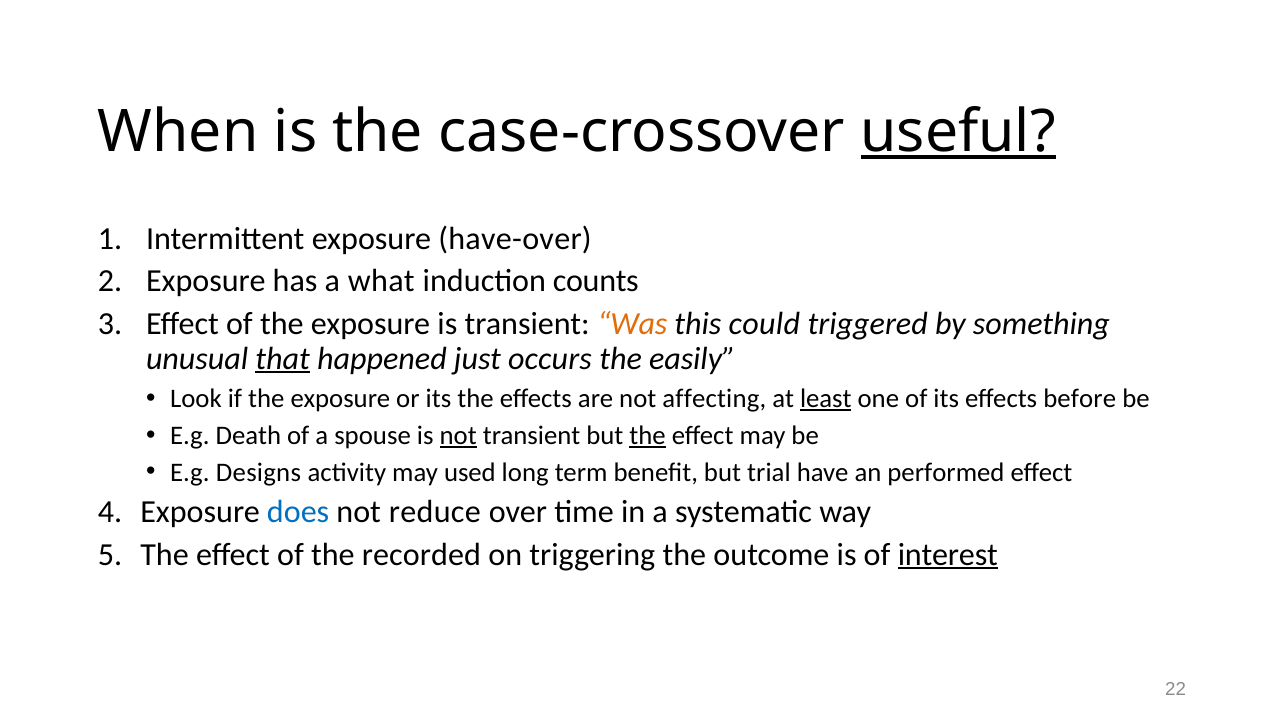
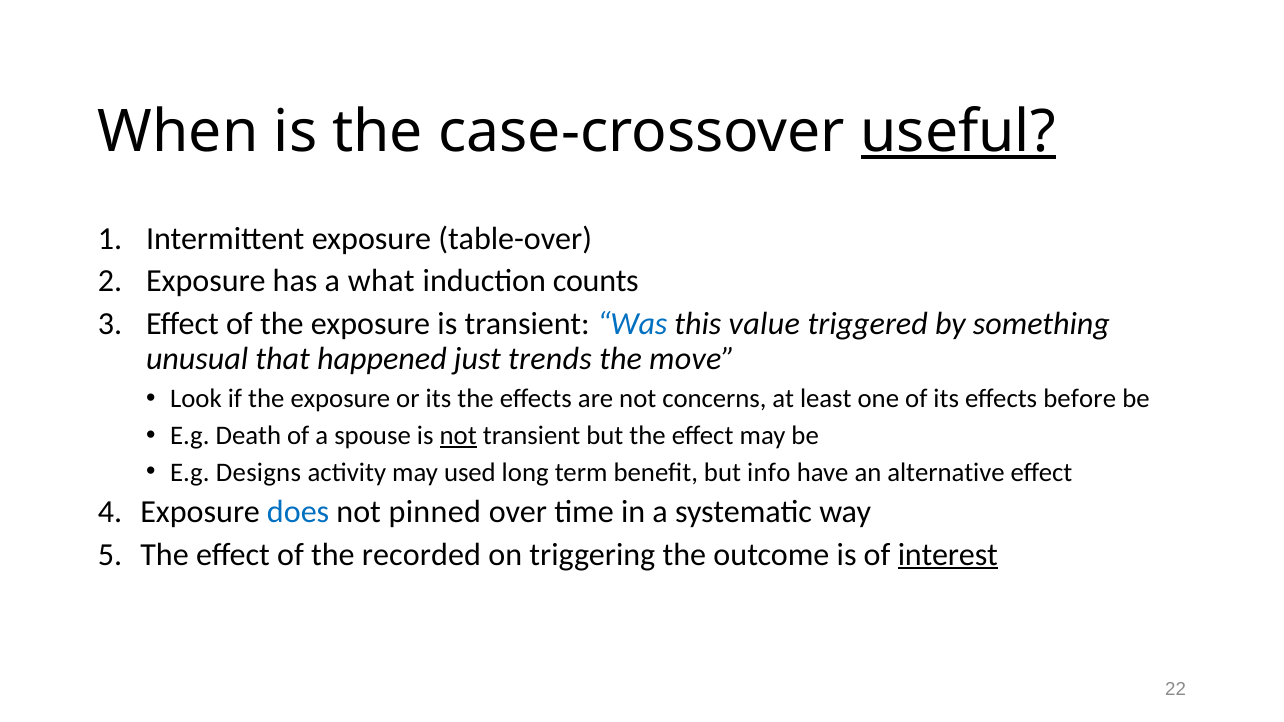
have-over: have-over -> table-over (515, 239)
Was colour: orange -> blue (632, 324)
could: could -> value (764, 324)
that underline: present -> none (283, 359)
occurs: occurs -> trends (550, 359)
easily: easily -> move (692, 359)
affecting: affecting -> concerns (714, 399)
least underline: present -> none (826, 399)
the underline: present -> none (648, 435)
trial: trial -> info (769, 472)
performed: performed -> alternative (946, 472)
reduce: reduce -> pinned (435, 512)
